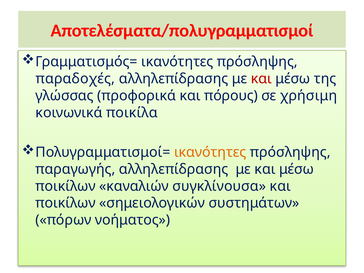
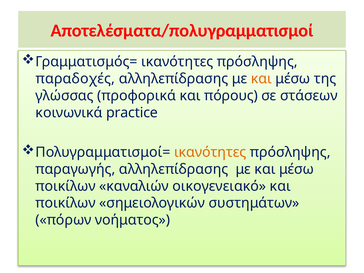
και colour: red -> orange (261, 79)
χρήσιμη: χρήσιμη -> στάσεων (309, 96)
ποικίλα: ποικίλα -> practice (132, 113)
συγκλίνουσα: συγκλίνουσα -> οικογενειακό (219, 186)
